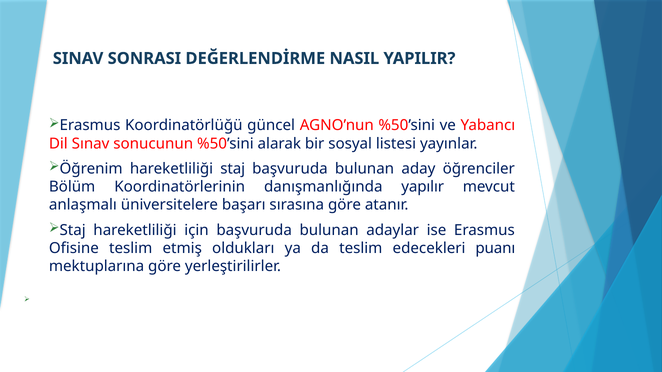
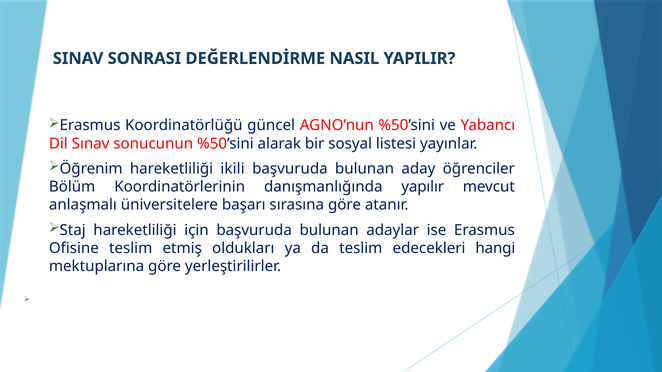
hareketliliği staj: staj -> ikili (233, 169)
puanı: puanı -> hangi (495, 248)
